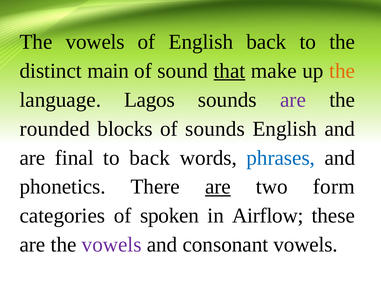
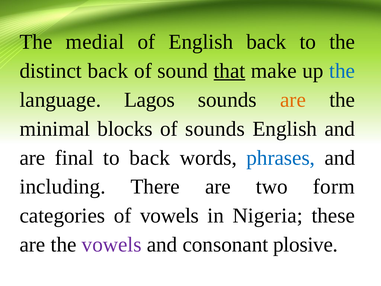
vowels: vowels -> medial (95, 42)
distinct main: main -> back (108, 71)
the colour: orange -> blue (342, 71)
are colour: purple -> orange (293, 100)
rounded: rounded -> minimal (55, 129)
phonetics: phonetics -> including (63, 187)
are underline: present -> none (218, 187)
of spoken: spoken -> vowels (170, 216)
Airflow: Airflow -> Nigeria (268, 216)
consonant vowels: vowels -> plosive (306, 244)
